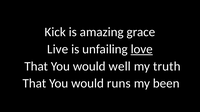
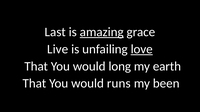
Kick: Kick -> Last (55, 32)
amazing underline: none -> present (102, 32)
well: well -> long (120, 67)
truth: truth -> earth (167, 67)
